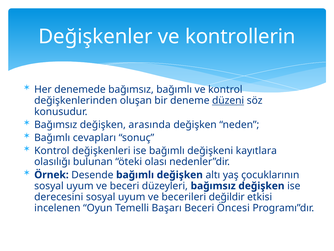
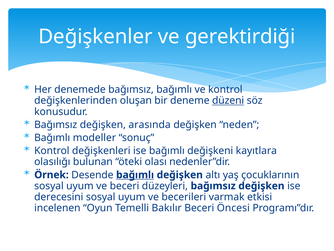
kontrollerin: kontrollerin -> gerektirdiği (240, 37)
cevapları: cevapları -> modeller (94, 137)
bağımlı underline: none -> present (135, 175)
değildir: değildir -> varmak (227, 197)
Başarı: Başarı -> Bakılır (167, 208)
